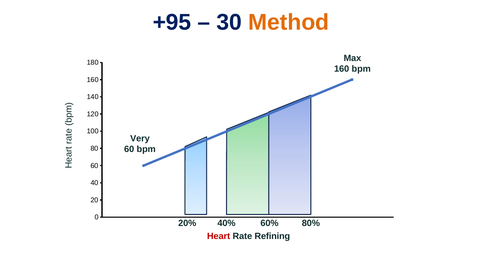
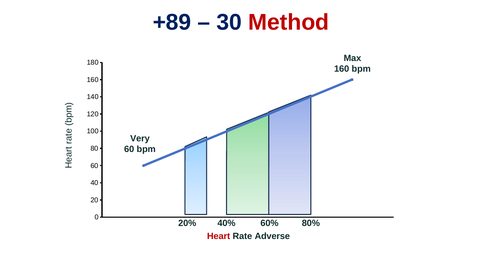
+95: +95 -> +89 (172, 22)
Method colour: orange -> red (289, 22)
Refining: Refining -> Adverse (272, 236)
